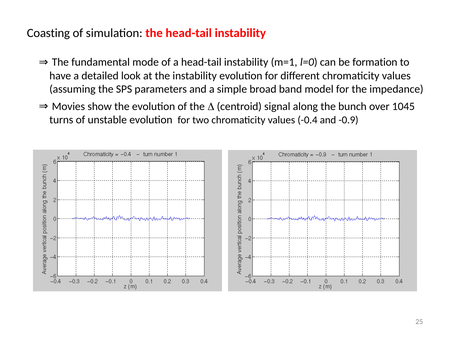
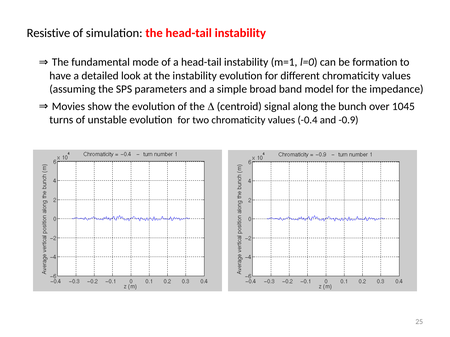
Coasting: Coasting -> Resistive (48, 33)
